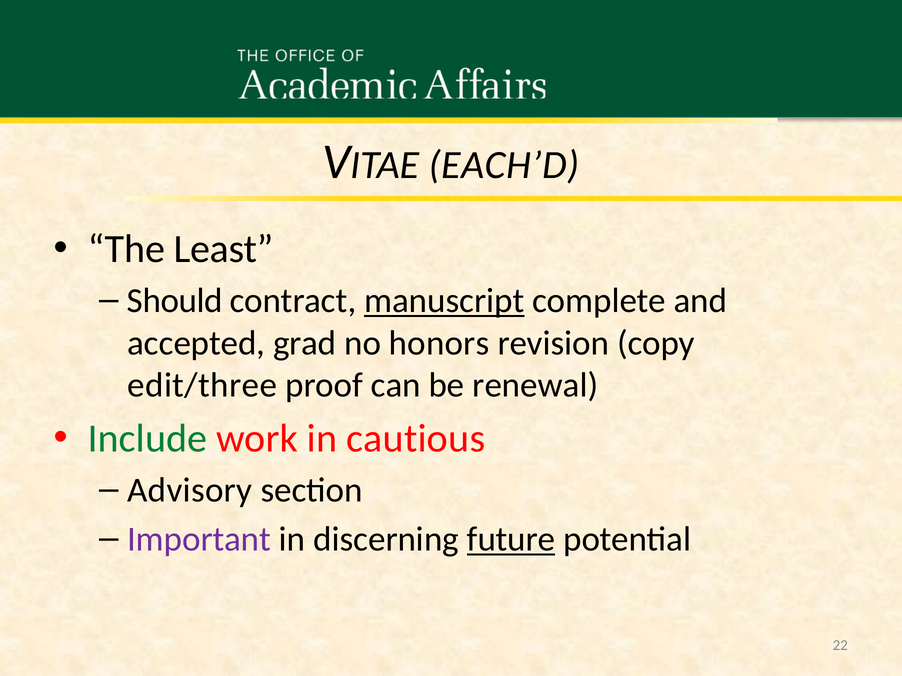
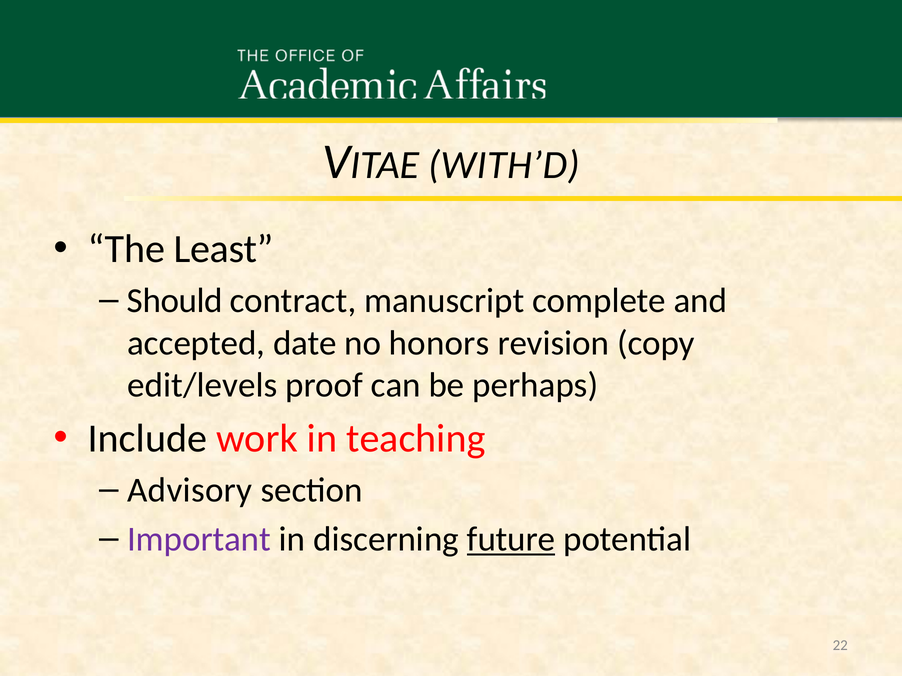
EACH’D: EACH’D -> WITH’D (504, 165)
manuscript underline: present -> none (444, 301)
grad: grad -> date (305, 343)
edit/three: edit/three -> edit/levels (202, 385)
renewal: renewal -> perhaps (535, 385)
Include colour: green -> black (147, 439)
cautious: cautious -> teaching (416, 439)
